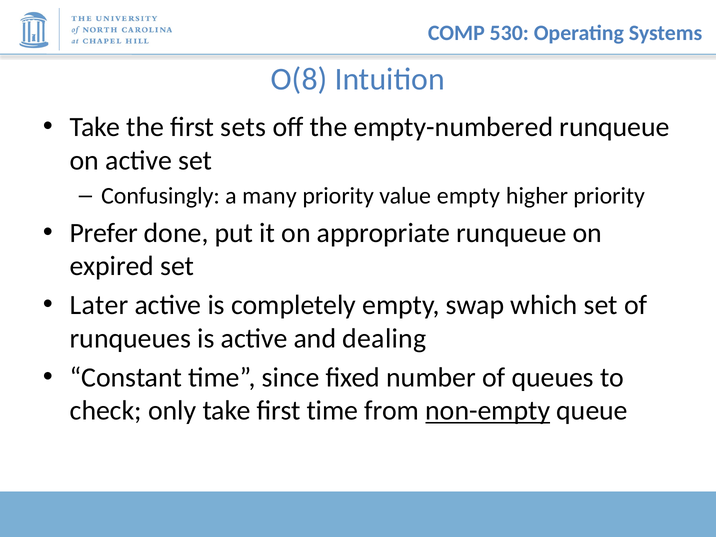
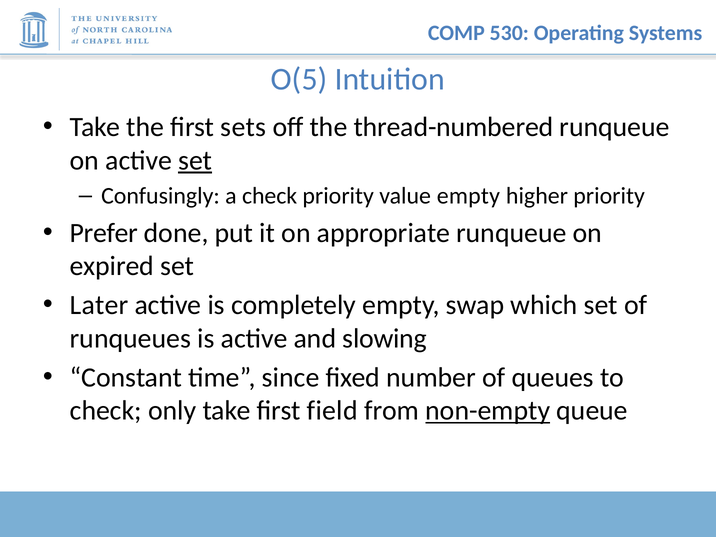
O(8: O(8 -> O(5 (299, 79)
empty-numbered: empty-numbered -> thread-numbered (453, 127)
set underline: none -> present (195, 161)
a many: many -> check (270, 196)
dealing: dealing -> slowing (385, 338)
first time: time -> field (332, 411)
